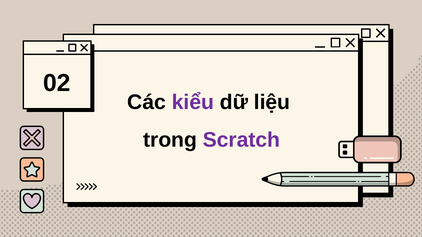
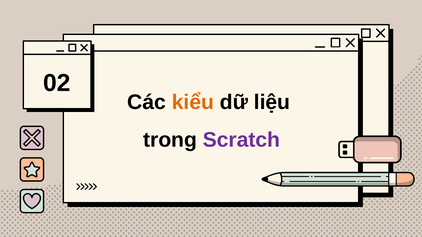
kiểu colour: purple -> orange (193, 102)
